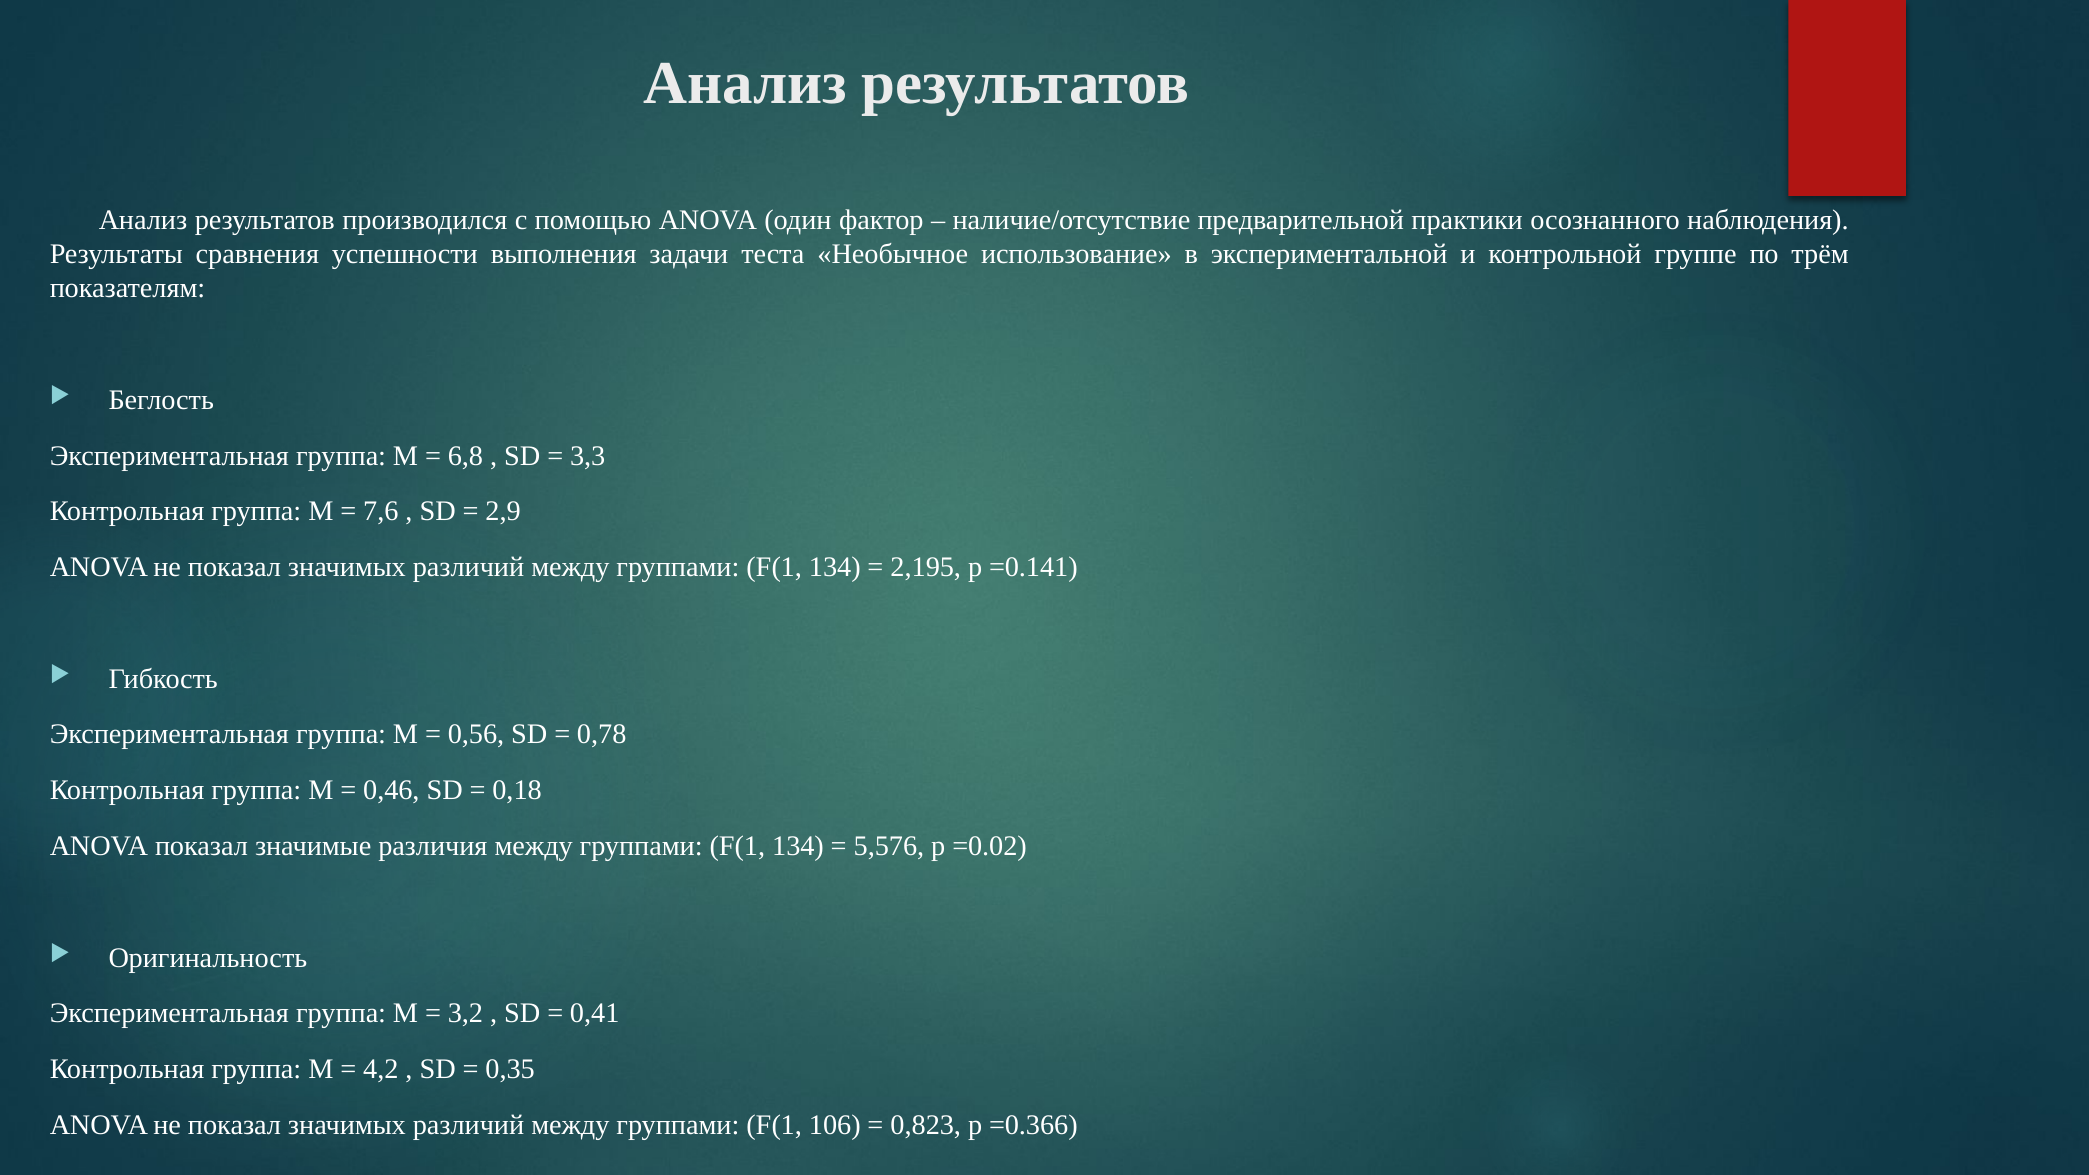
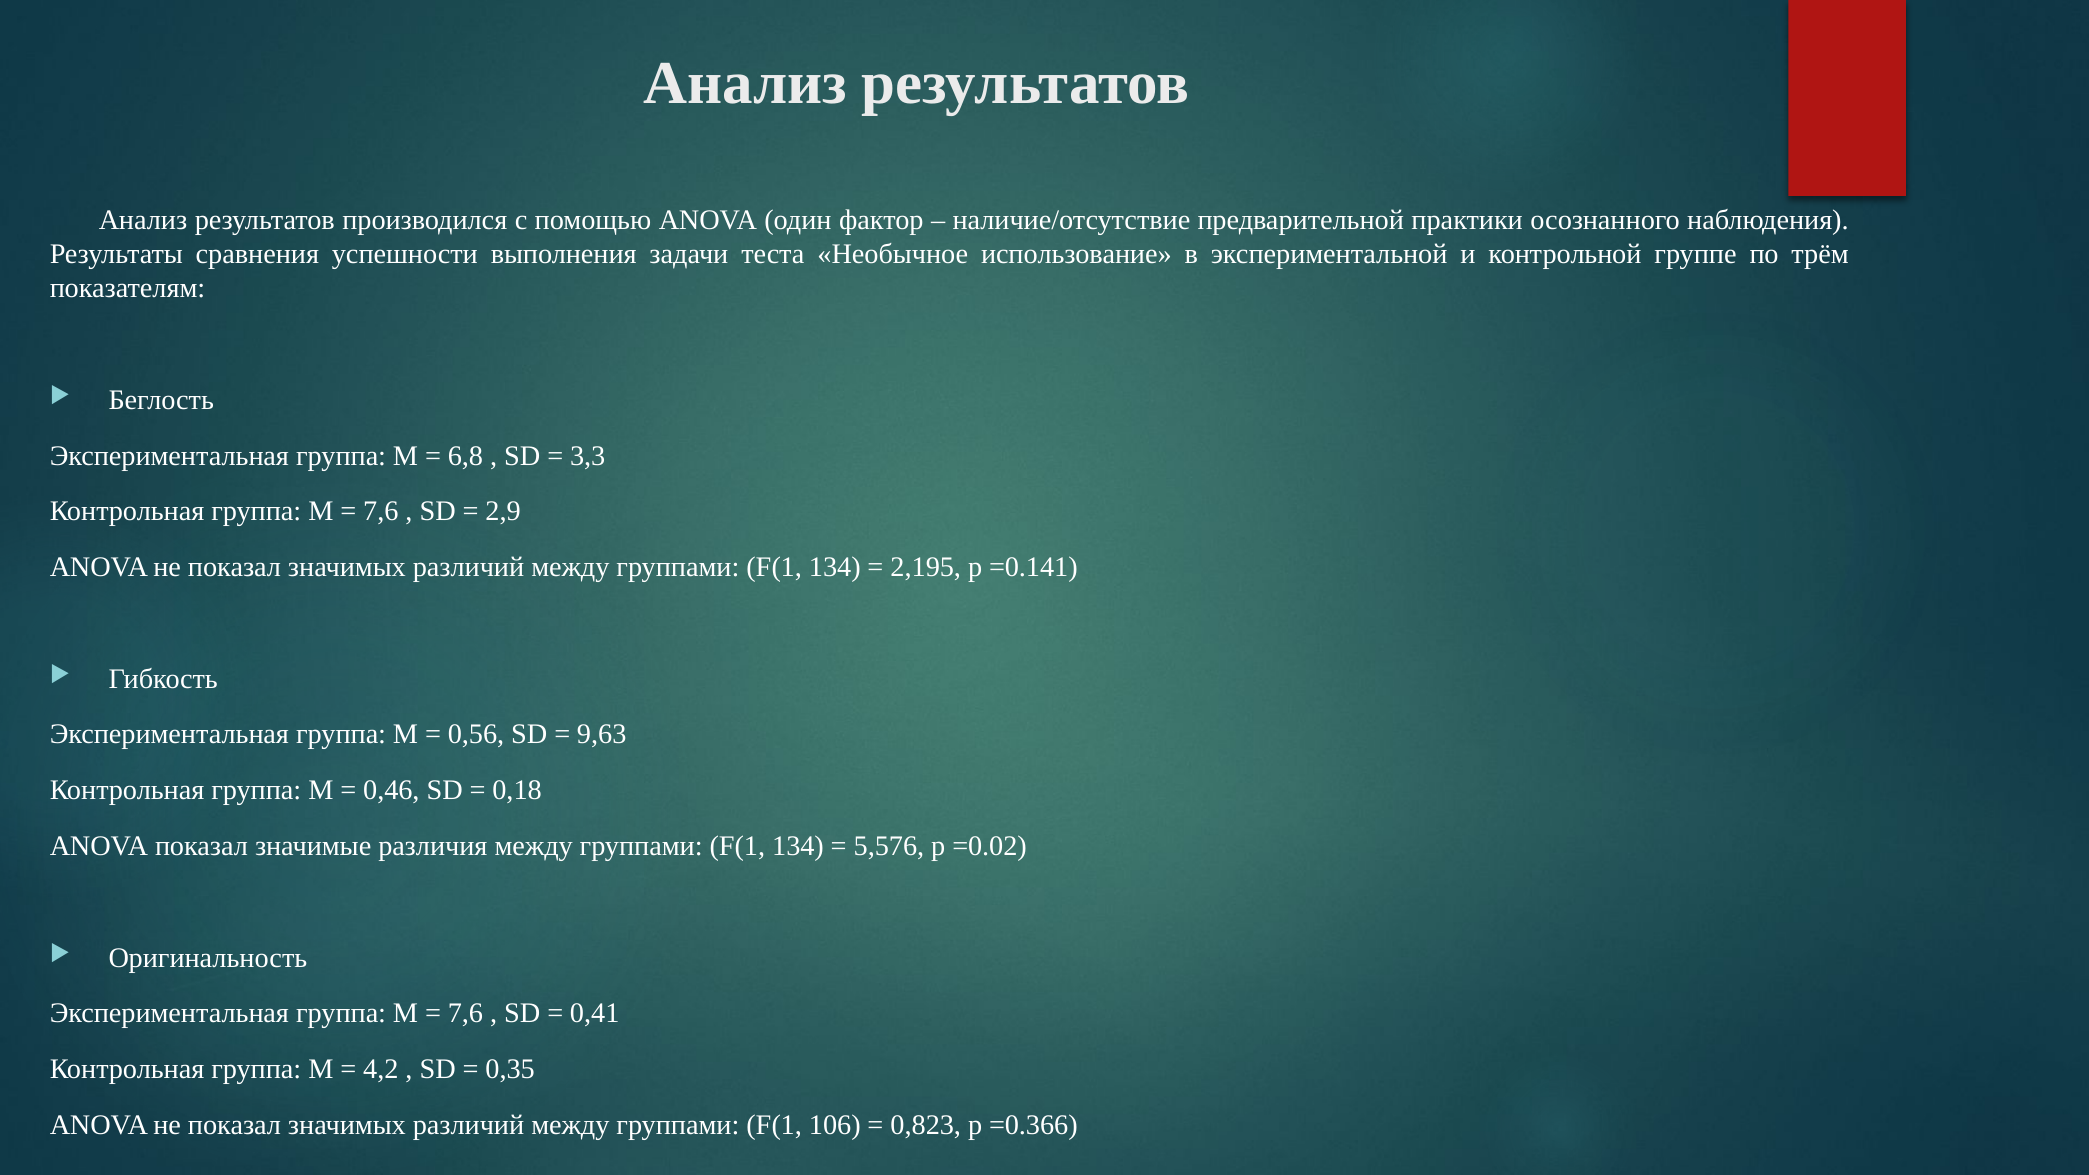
0,78: 0,78 -> 9,63 (602, 735)
3,2: 3,2 -> 7,6 (465, 1013)
